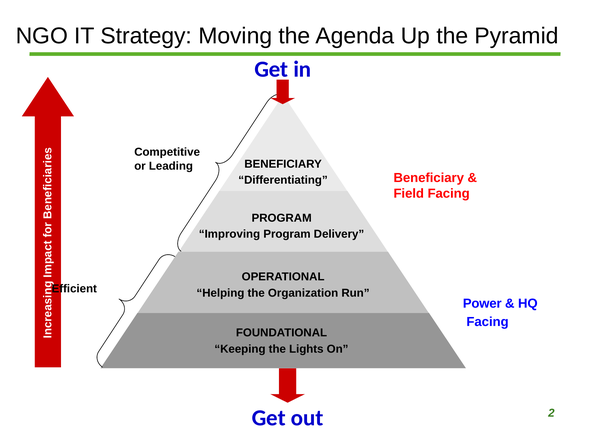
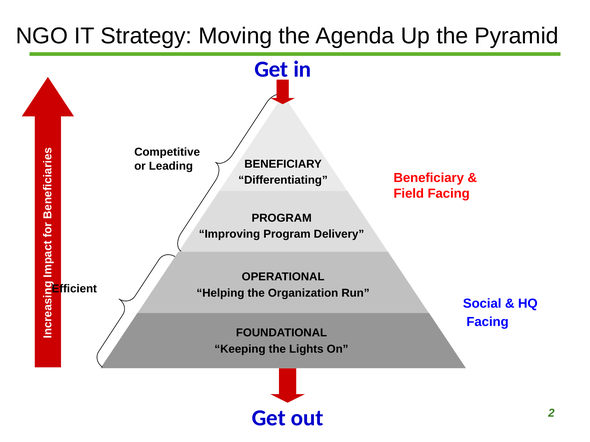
Power: Power -> Social (482, 304)
